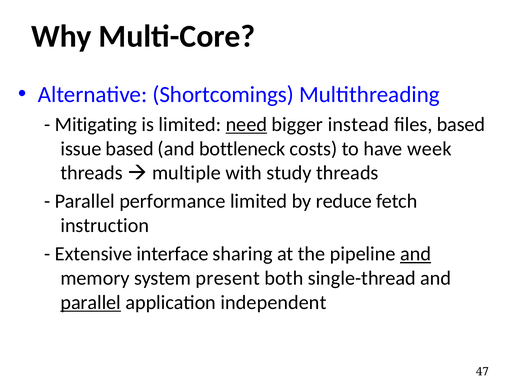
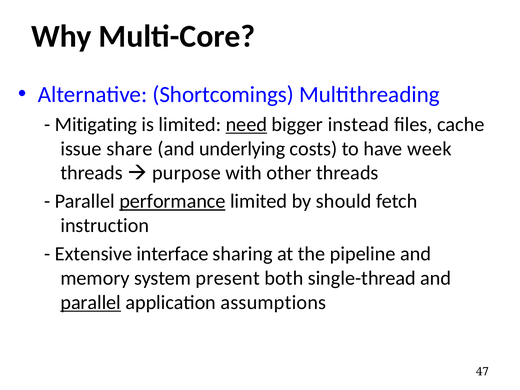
files based: based -> cache (461, 124)
issue based: based -> share (129, 149)
bottleneck: bottleneck -> underlying (242, 149)
multiple: multiple -> purpose (186, 173)
study: study -> other (289, 173)
performance underline: none -> present (172, 201)
reduce: reduce -> should (344, 201)
and underline: present -> none (416, 254)
independent: independent -> assumptions (273, 302)
